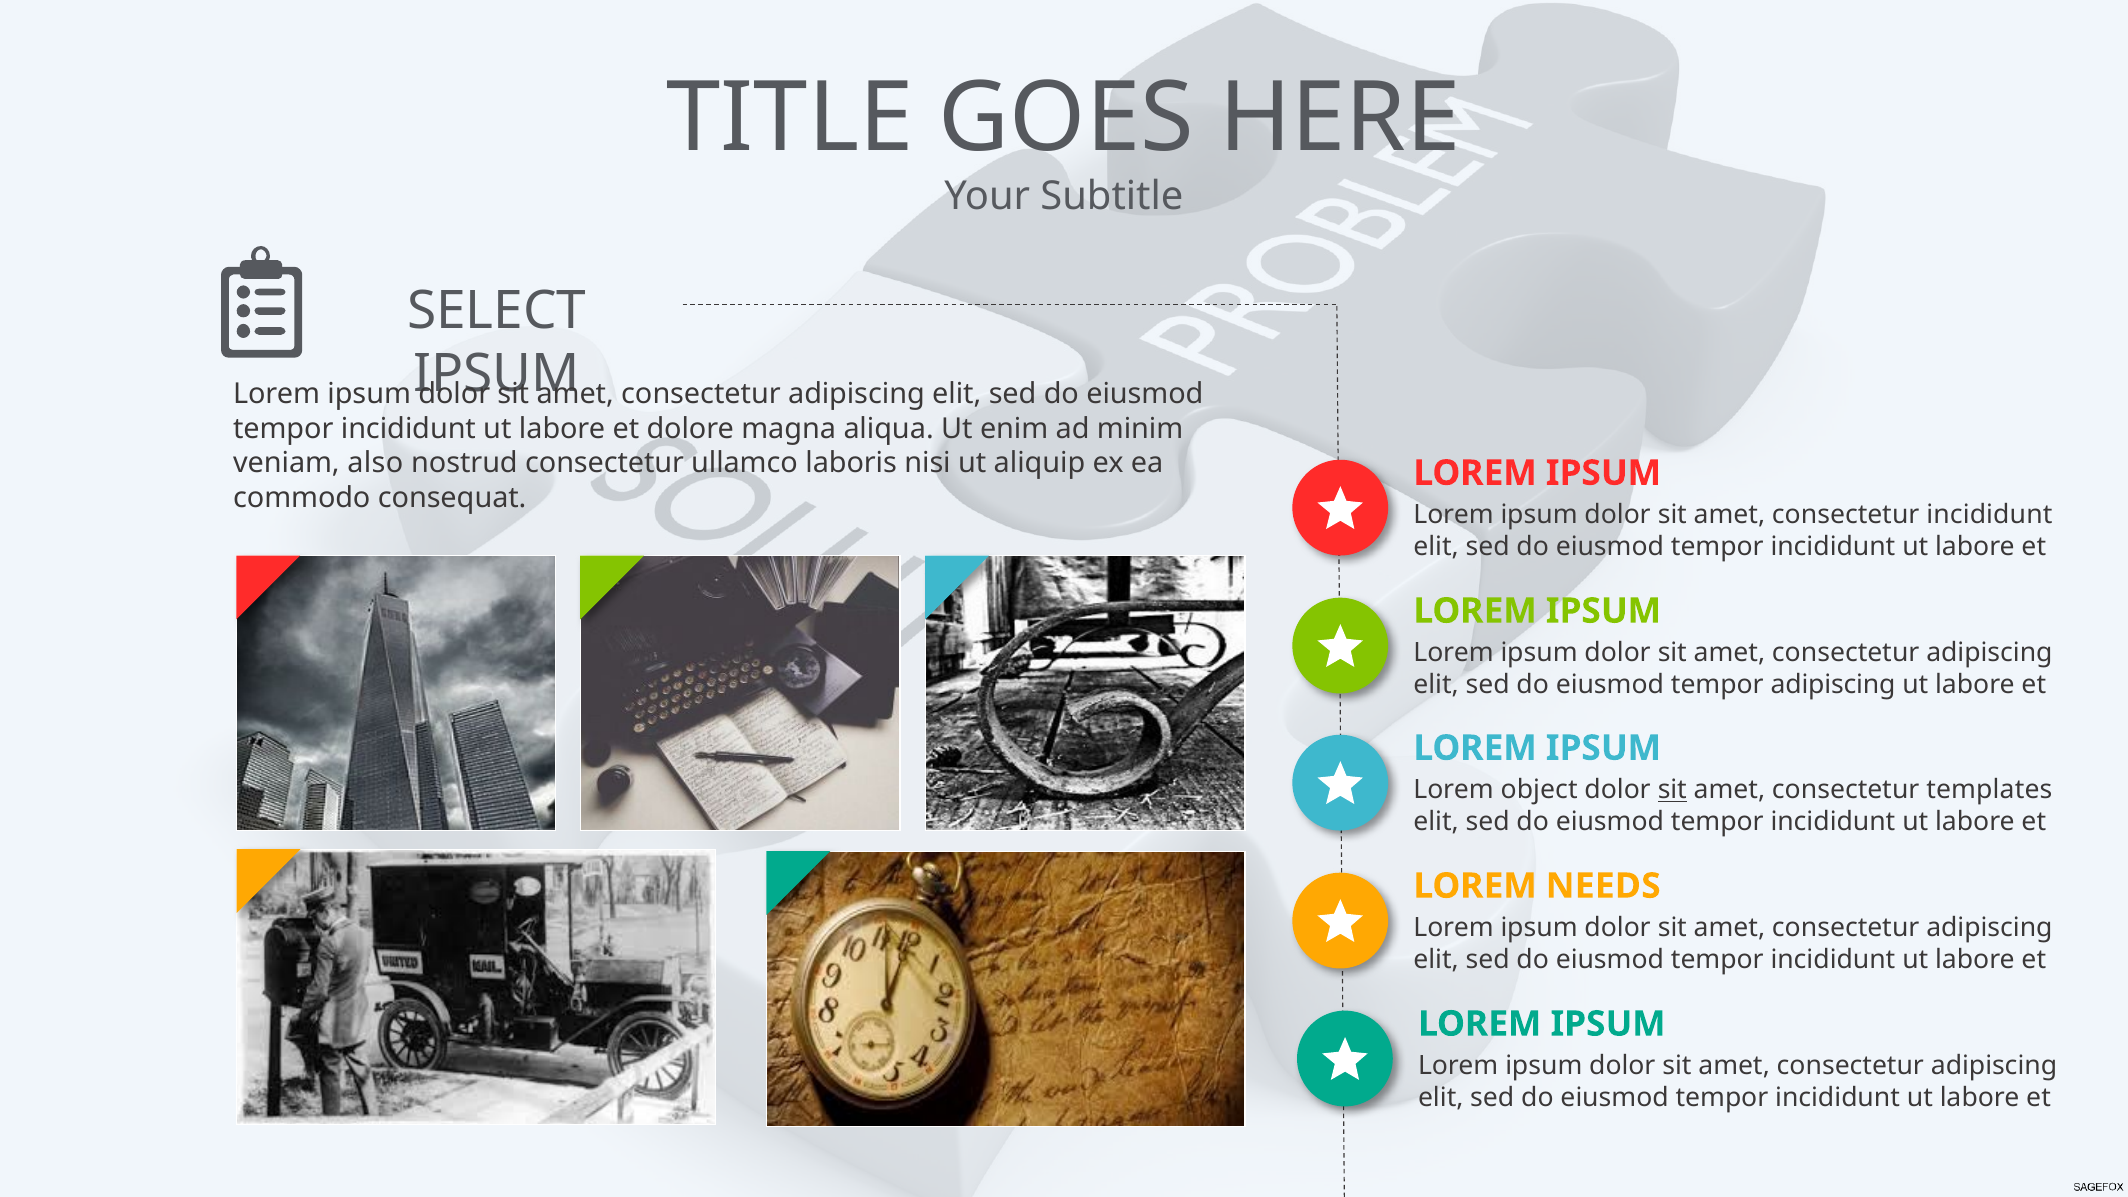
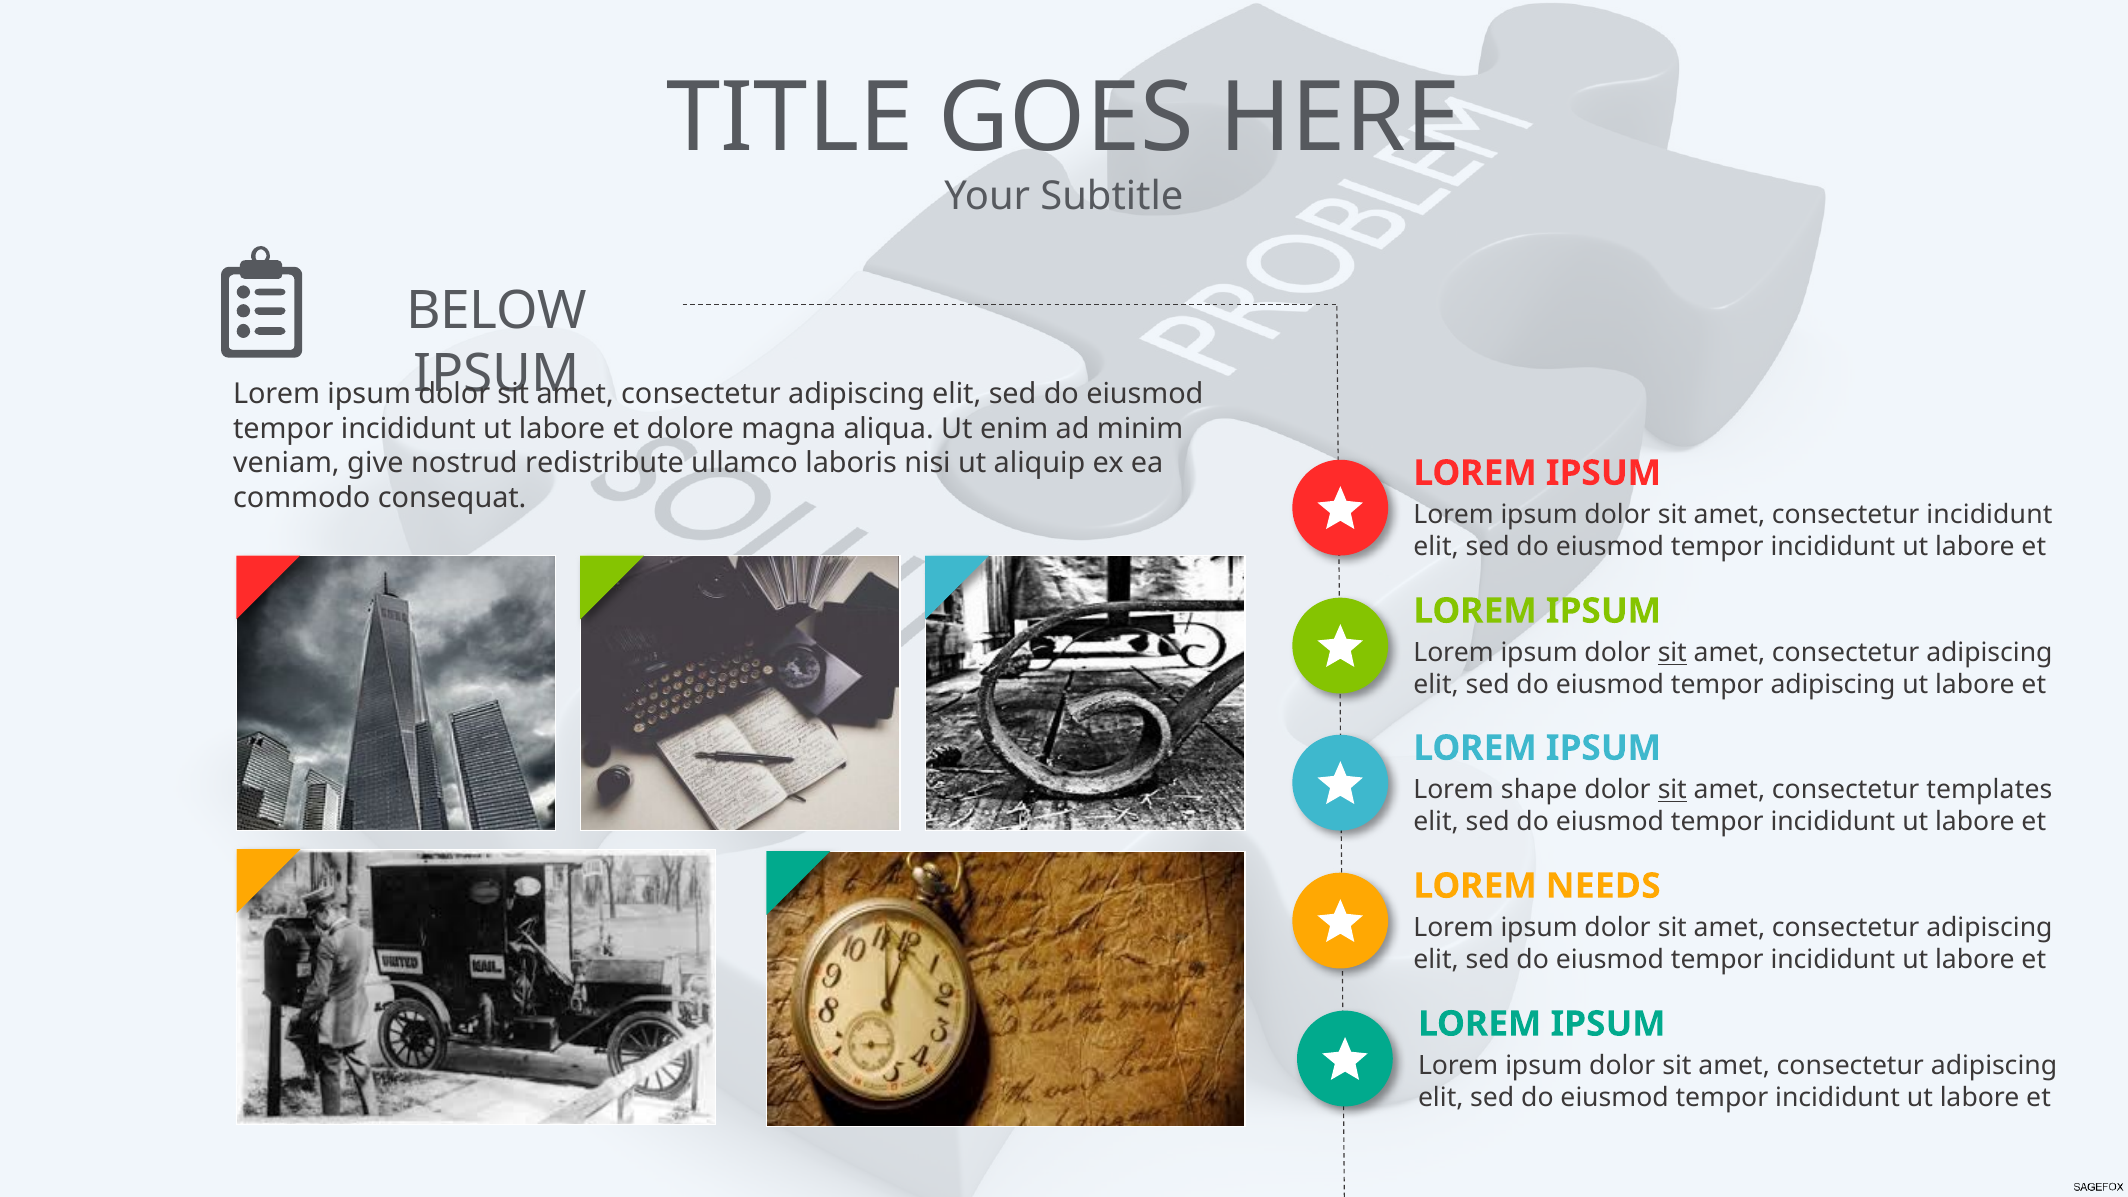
SELECT: SELECT -> BELOW (497, 310)
also: also -> give (375, 463)
nostrud consectetur: consectetur -> redistribute (605, 463)
sit underline: none -> present (1672, 653)
object: object -> shape (1539, 790)
